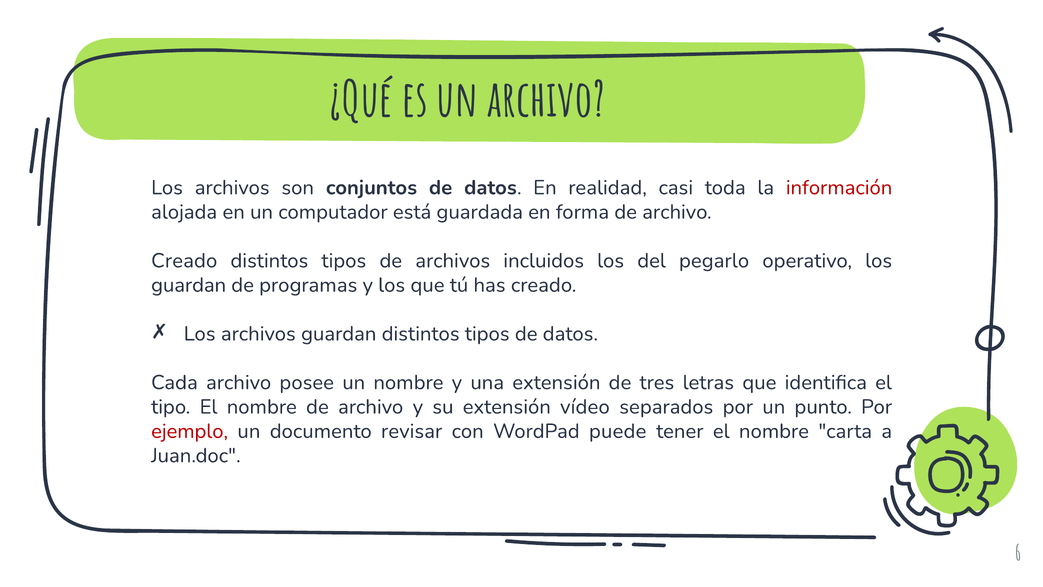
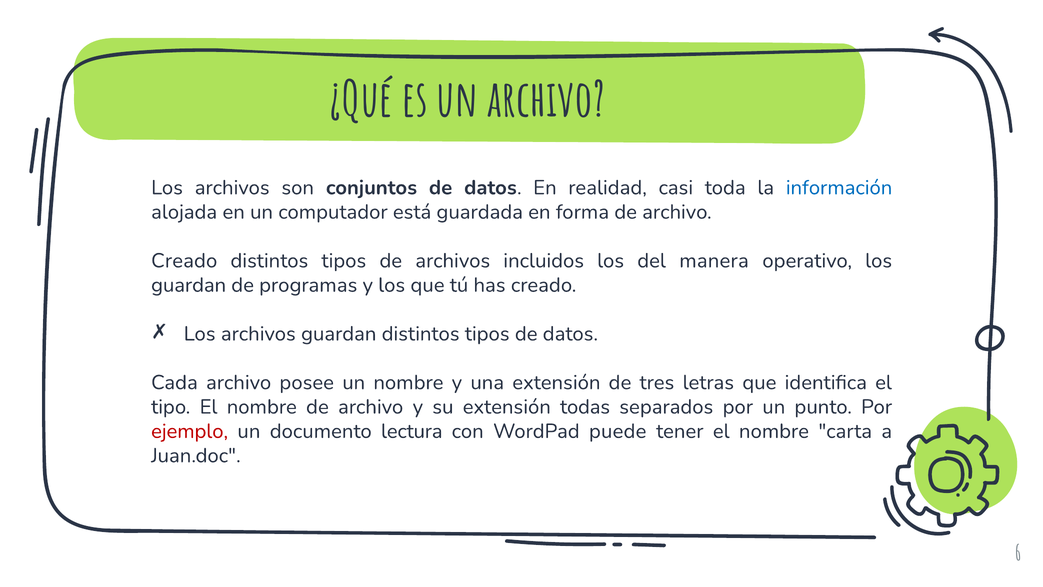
información colour: red -> blue (839, 187)
pegarlo: pegarlo -> manera (714, 261)
vídeo: vídeo -> todas (585, 407)
revisar: revisar -> lectura (412, 431)
